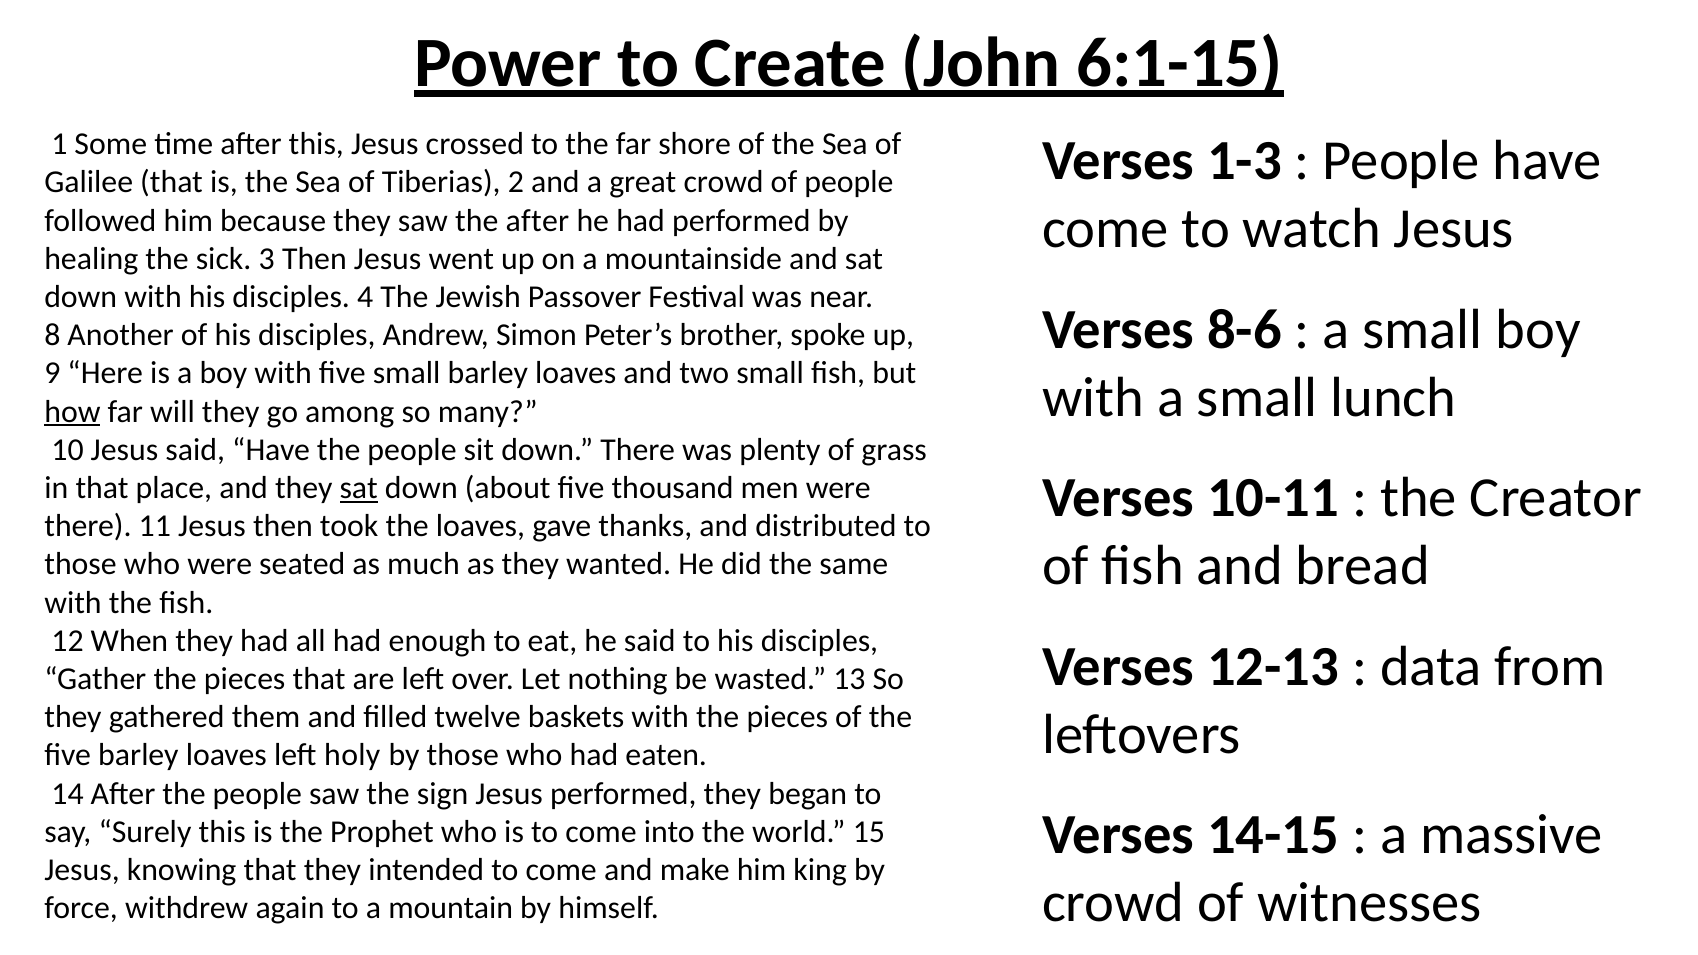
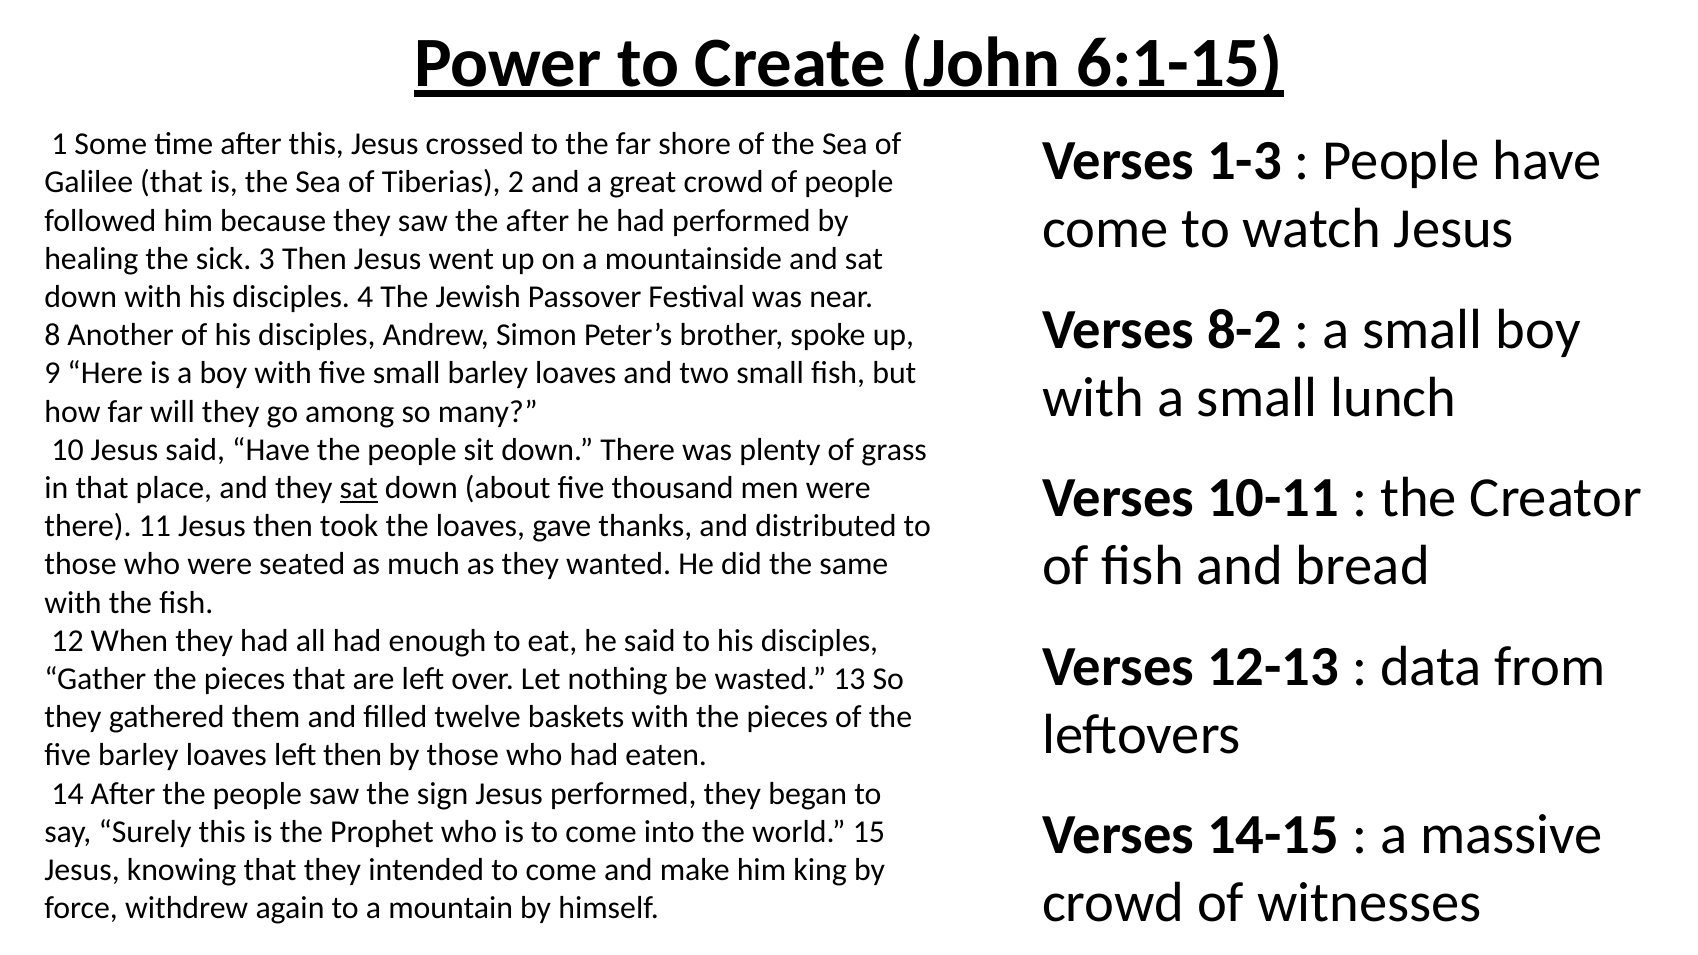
8-6: 8-6 -> 8-2 (1245, 330)
how underline: present -> none (72, 412)
left holy: holy -> then (353, 756)
